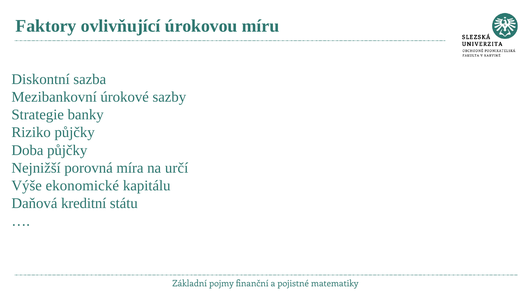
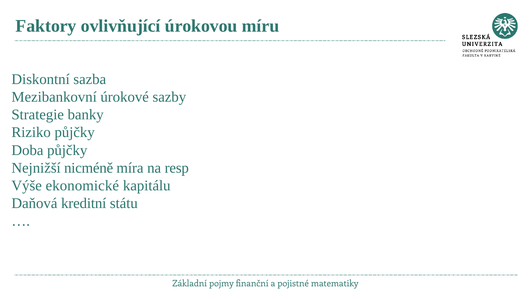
porovná: porovná -> nicméně (89, 168)
určí: určí -> resp (177, 168)
